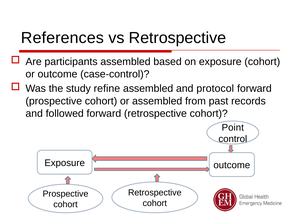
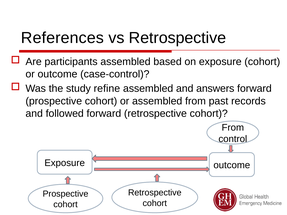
protocol: protocol -> answers (215, 89)
Point: Point -> From (233, 128)
